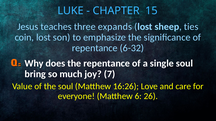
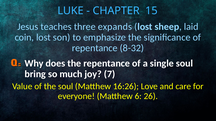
ties: ties -> laid (191, 27)
6-32: 6-32 -> 8-32 (132, 48)
